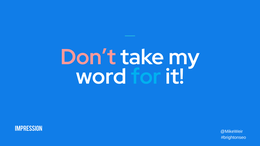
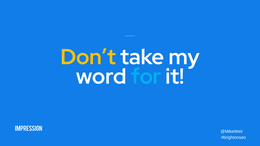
Don’t colour: pink -> yellow (88, 57)
